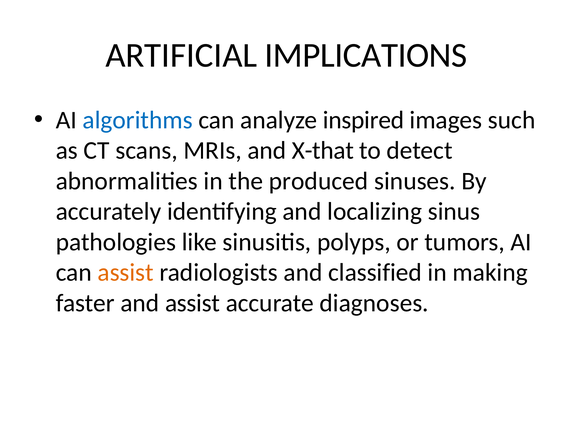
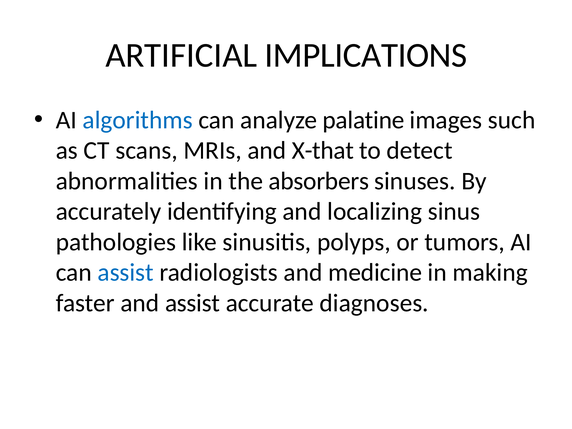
inspired: inspired -> palatine (363, 120)
produced: produced -> absorbers (319, 181)
assist colour: orange -> blue (126, 273)
classified: classified -> medicine (375, 273)
